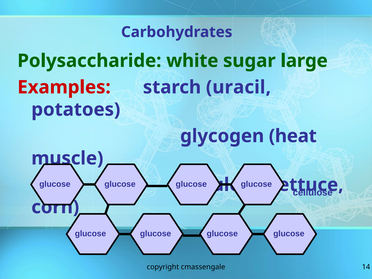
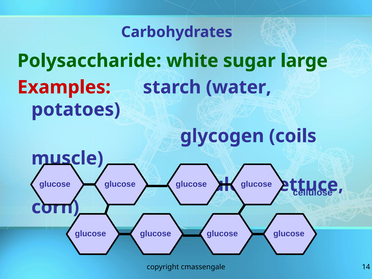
uracil: uracil -> water (239, 87)
heat: heat -> coils (293, 136)
